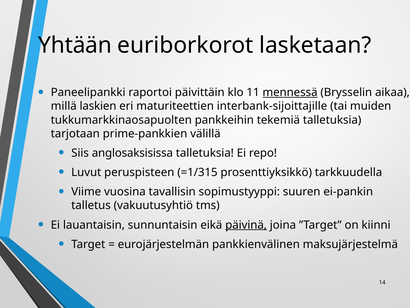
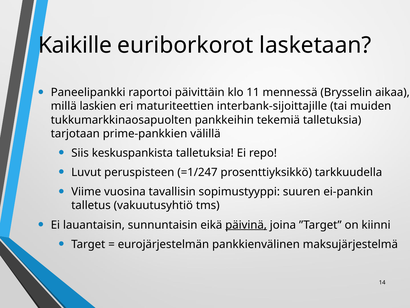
Yhtään: Yhtään -> Kaikille (75, 45)
mennessä underline: present -> none (290, 92)
anglosaksisissa: anglosaksisissa -> keskuspankista (132, 153)
=1/315: =1/315 -> =1/247 (197, 172)
